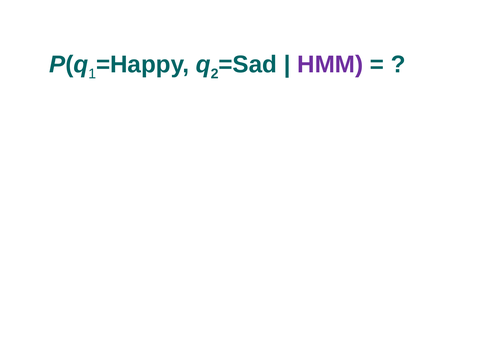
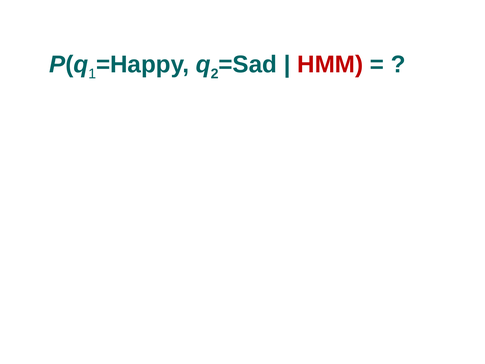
HMM colour: purple -> red (330, 64)
